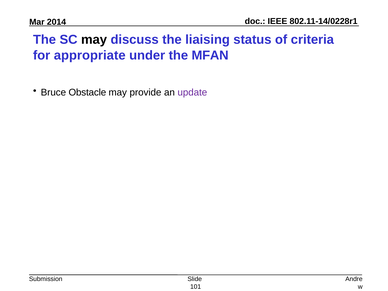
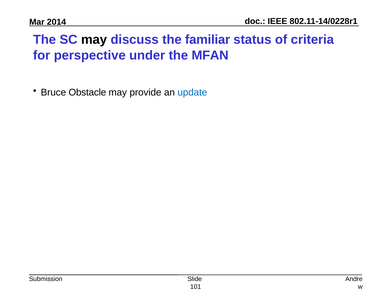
liaising: liaising -> familiar (208, 40)
appropriate: appropriate -> perspective (90, 55)
update colour: purple -> blue (192, 93)
